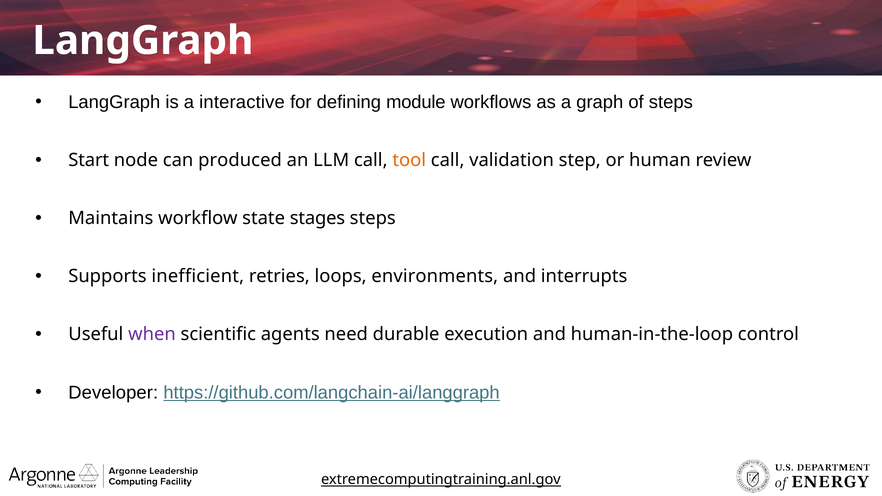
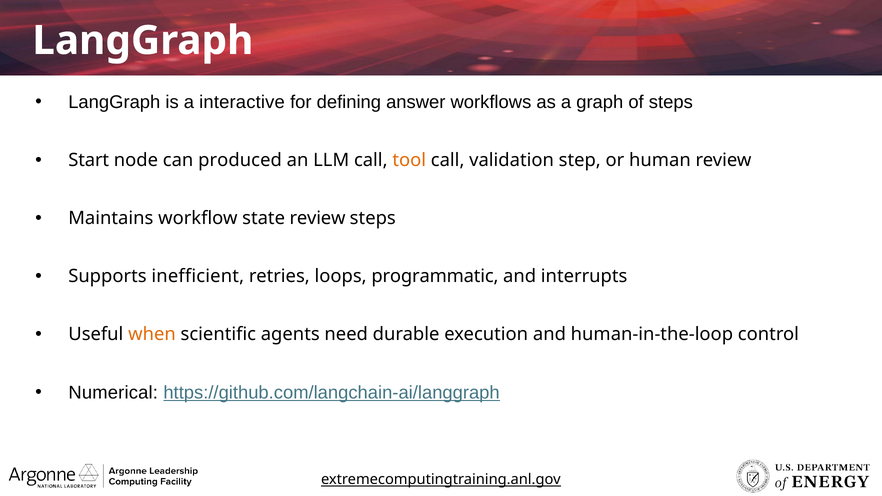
module: module -> answer (416, 102)
state stages: stages -> review (317, 218)
environments: environments -> programmatic (435, 276)
when colour: purple -> orange (152, 334)
Developer: Developer -> Numerical (113, 393)
